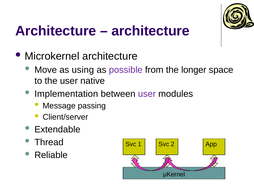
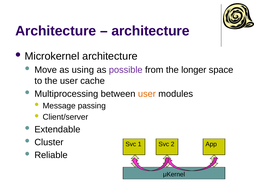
native: native -> cache (93, 81)
Implementation: Implementation -> Multiprocessing (66, 94)
user colour: purple -> orange (147, 94)
Thread: Thread -> Cluster (49, 142)
